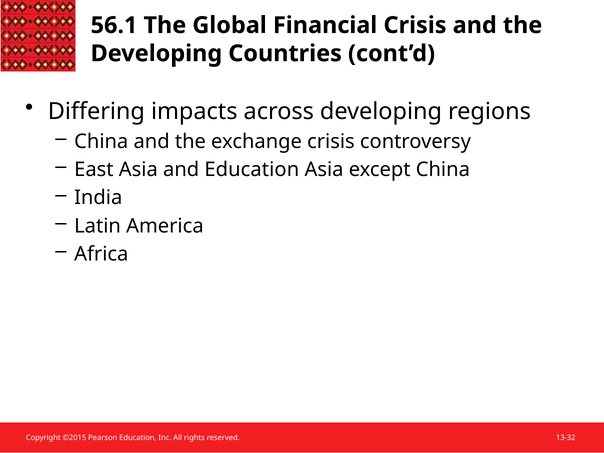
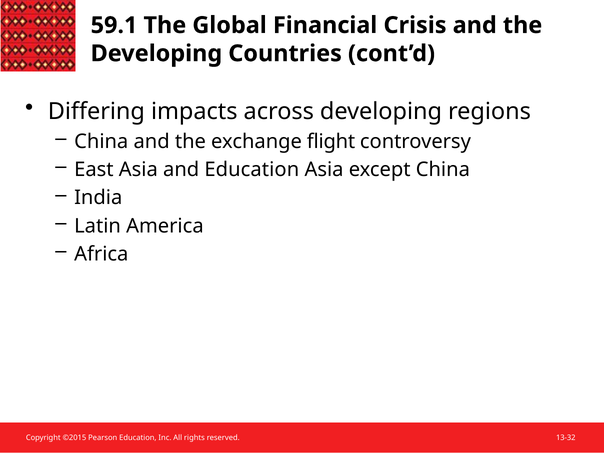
56.1: 56.1 -> 59.1 (114, 25)
exchange crisis: crisis -> flight (331, 141)
